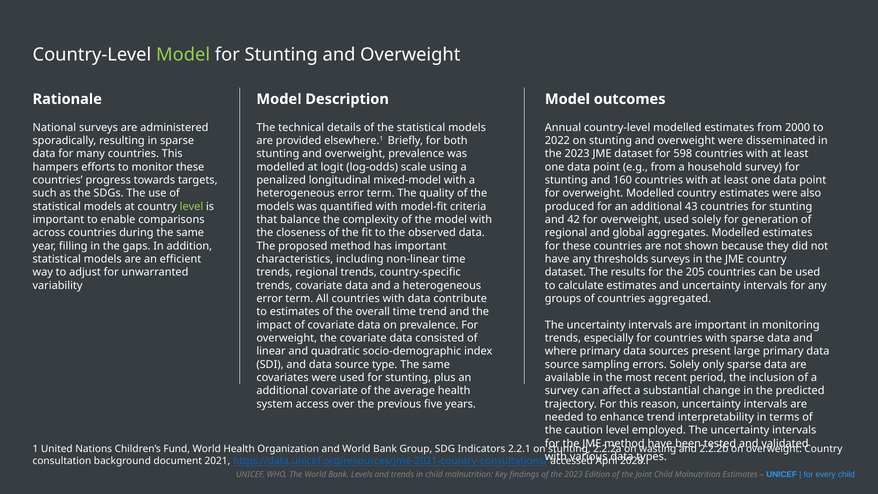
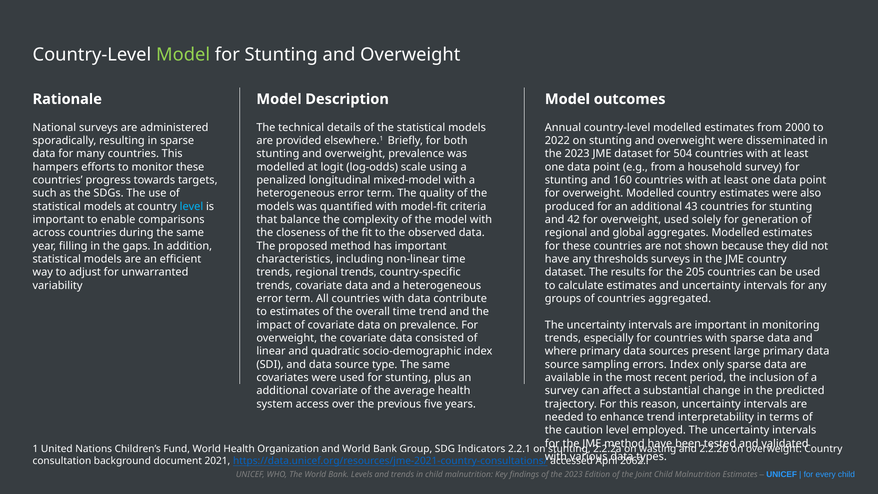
598: 598 -> 504 (683, 154)
level colour: light green -> light blue (191, 206)
errors Solely: Solely -> Index (685, 364)
2028: 2028 -> 2062 (634, 461)
